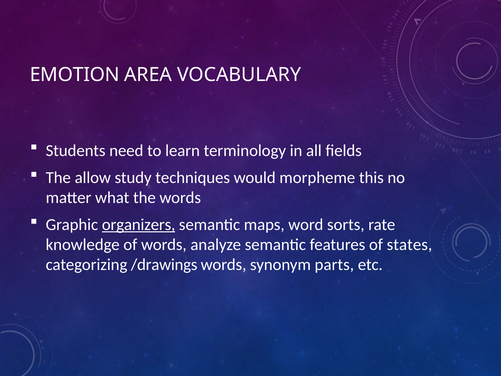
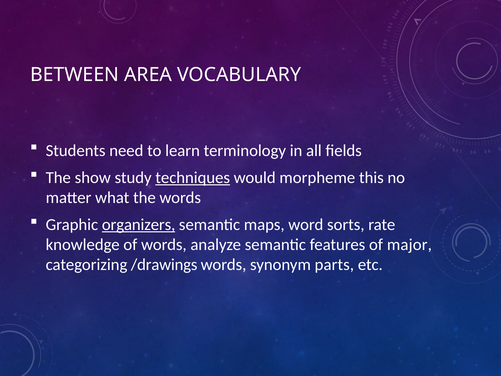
EMOTION: EMOTION -> BETWEEN (75, 75)
allow: allow -> show (93, 177)
techniques underline: none -> present (193, 177)
states: states -> major (409, 245)
